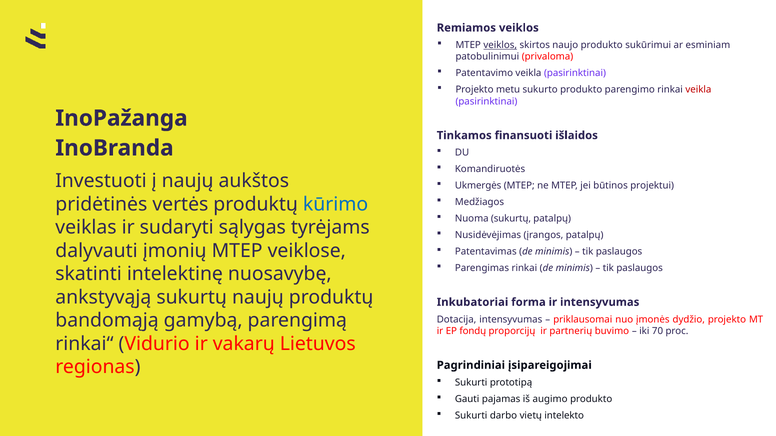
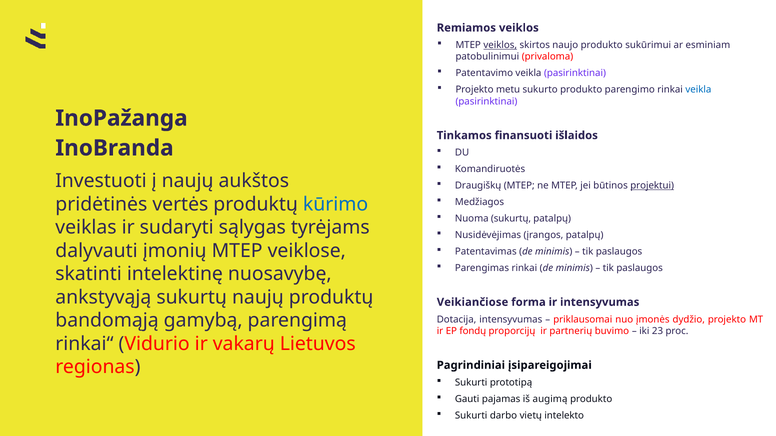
veikla colour: red -> blue (698, 90)
Ukmergės: Ukmergės -> Draugiškų (478, 186)
projektui underline: none -> present (652, 186)
Inkubatoriai: Inkubatoriai -> Veikiančiose (473, 302)
70: 70 -> 23 (658, 331)
augimo: augimo -> augimą (550, 399)
